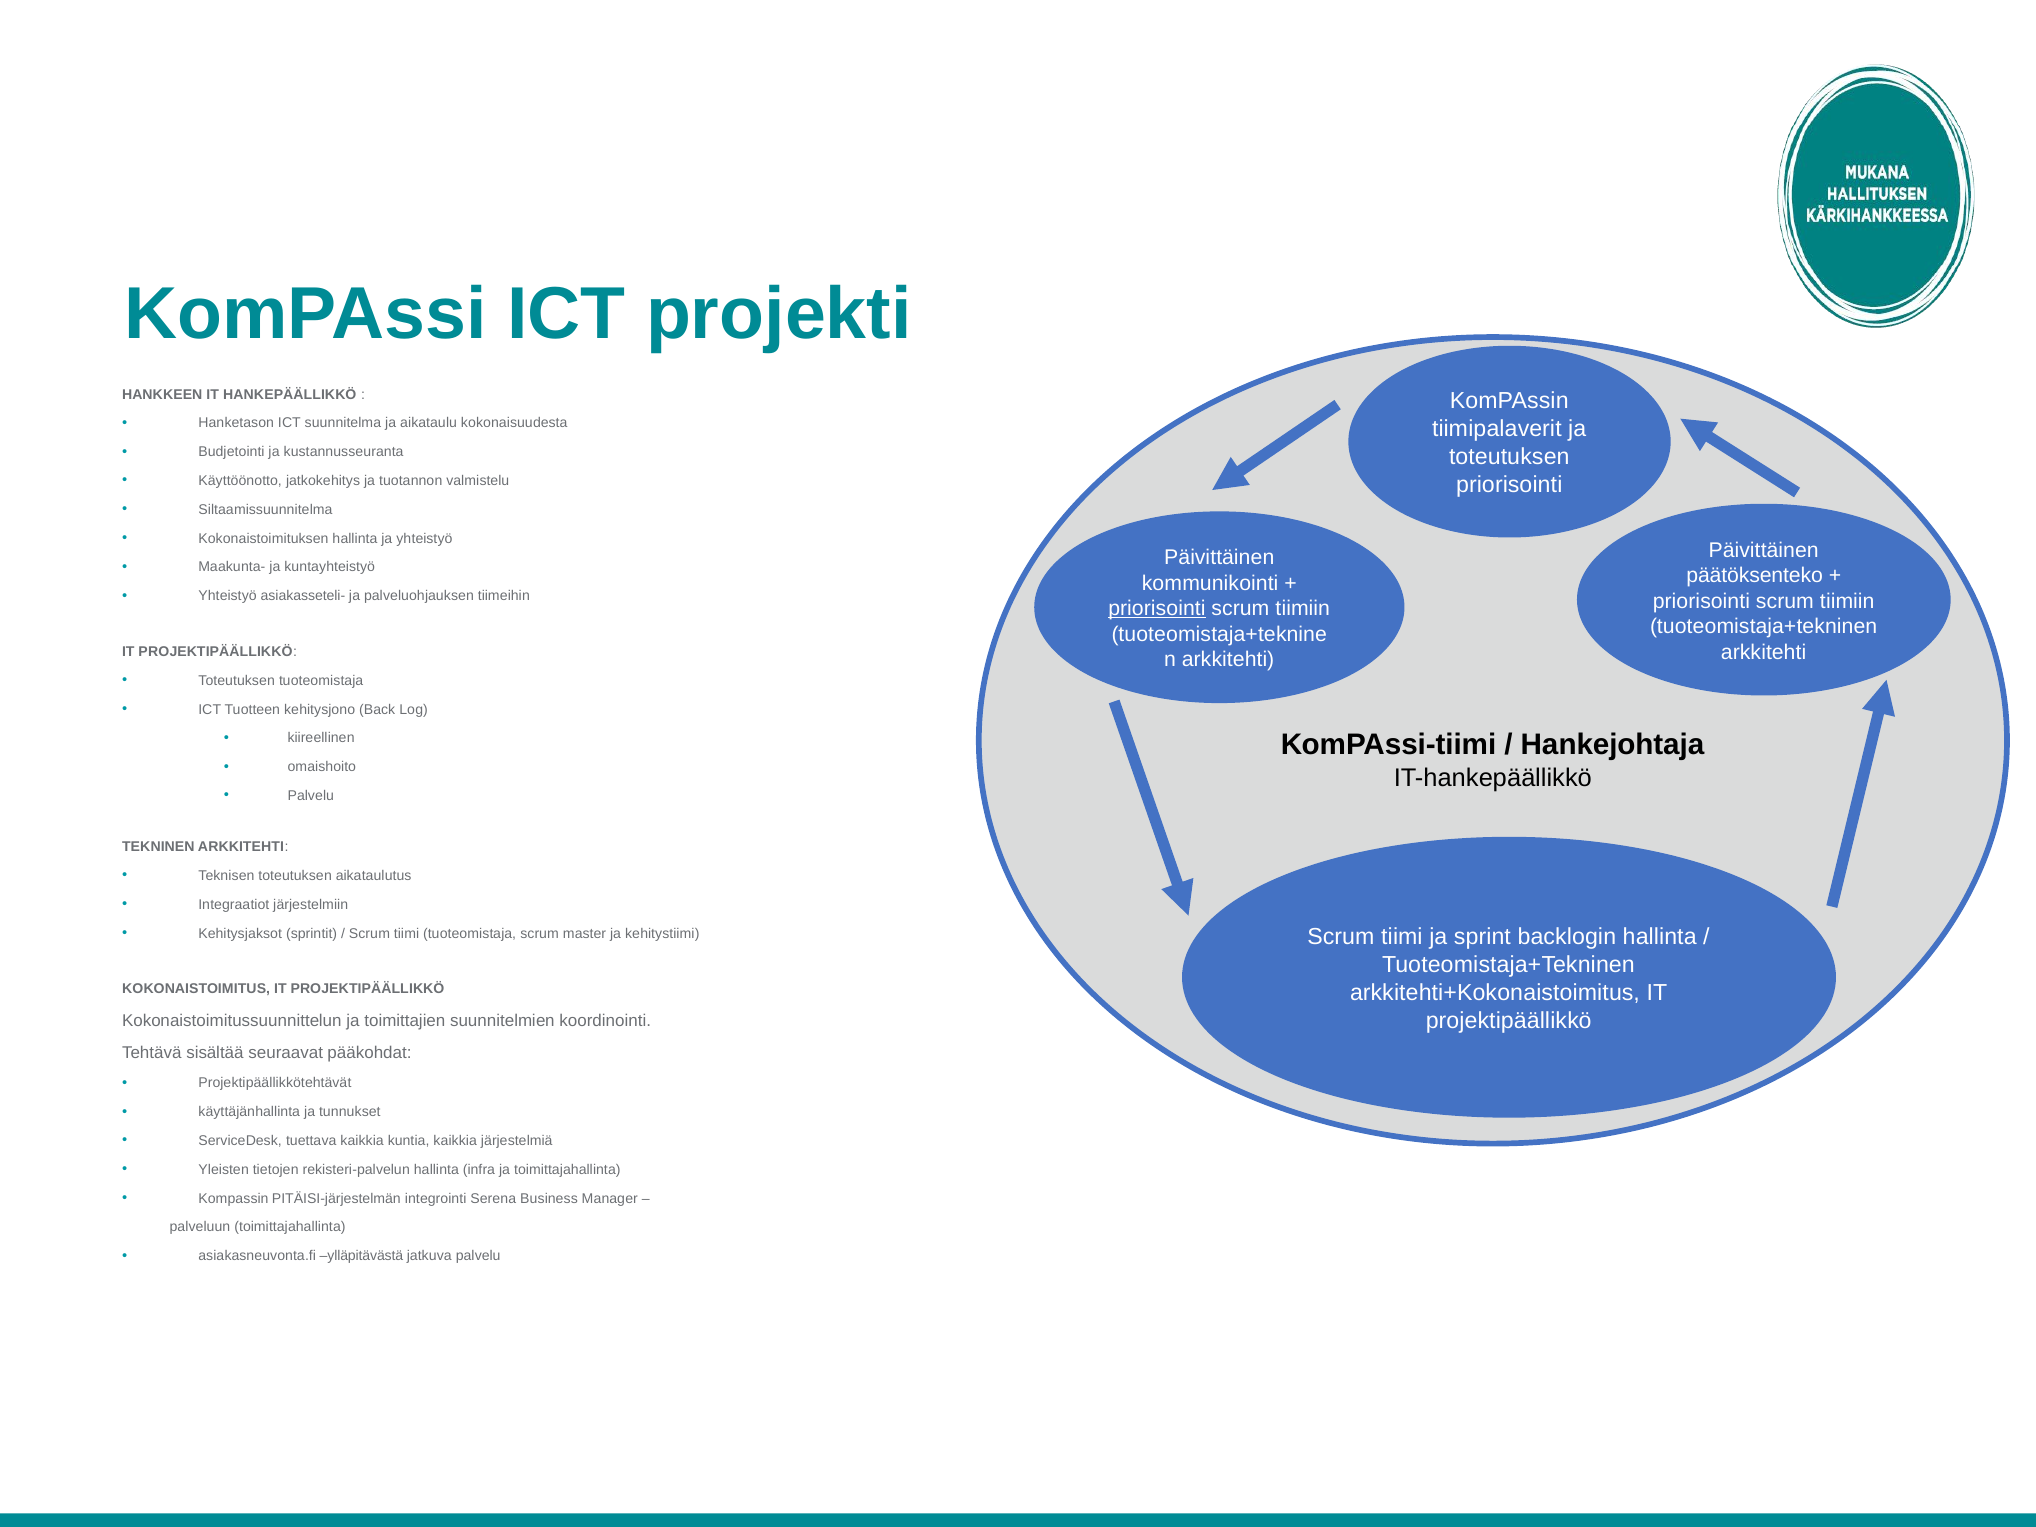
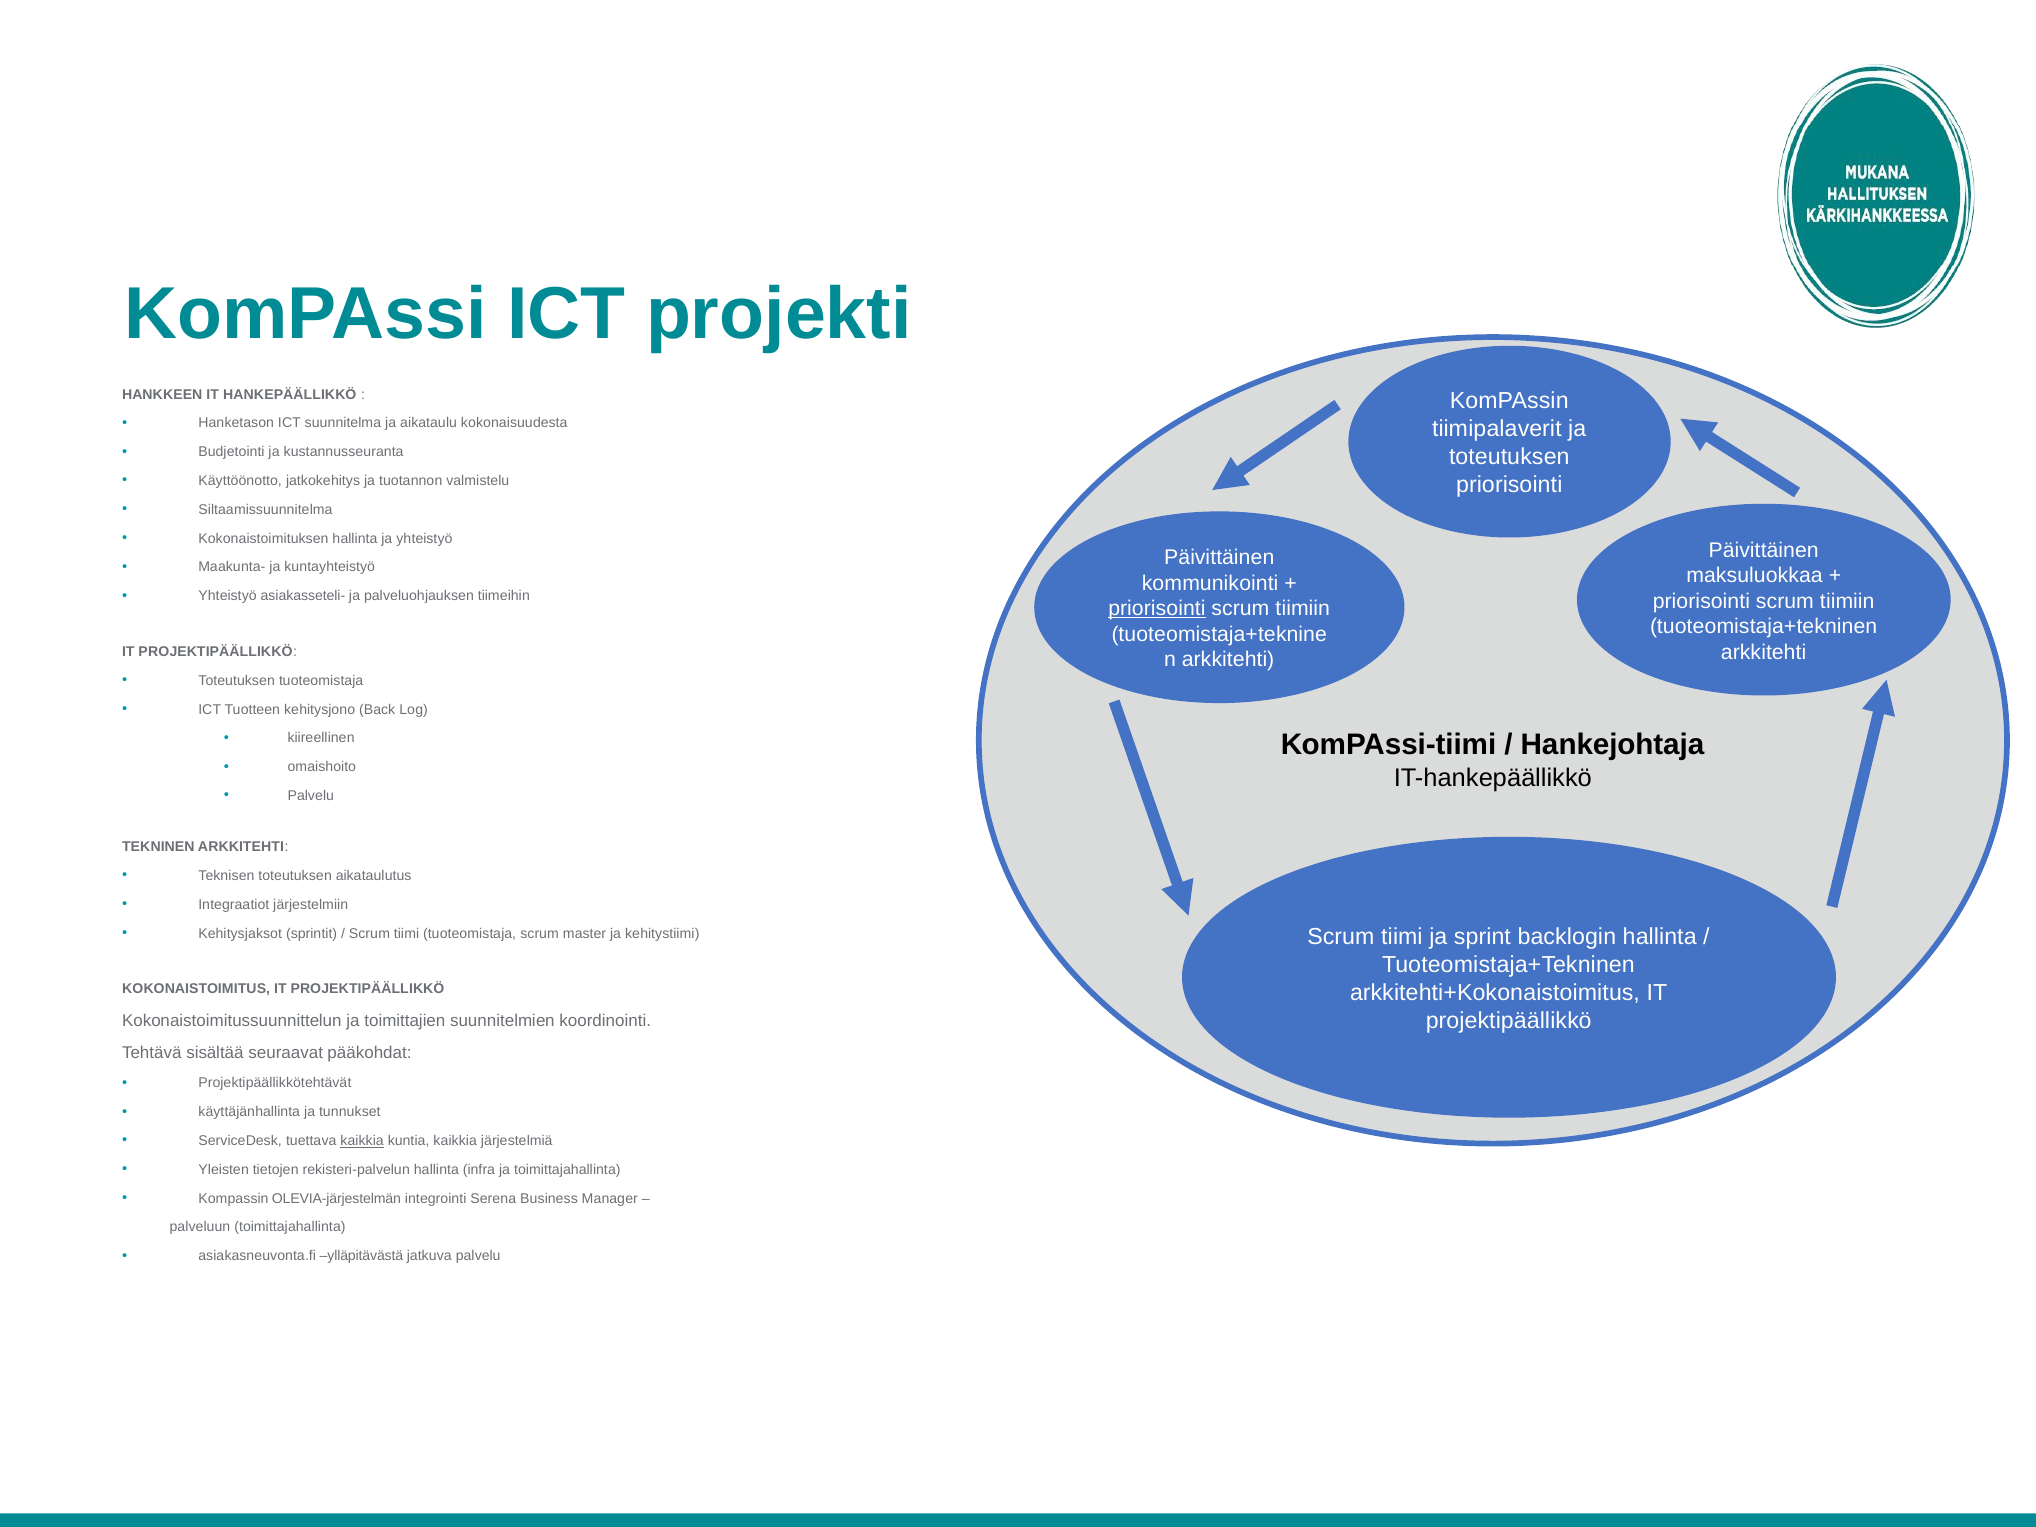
päätöksenteko: päätöksenteko -> maksuluokkaa (1755, 576)
kaikkia underline: none -> present (362, 1141)
PITÄISI-järjestelmän: PITÄISI-järjestelmän -> OLEVIA-järjestelmän (336, 1198)
